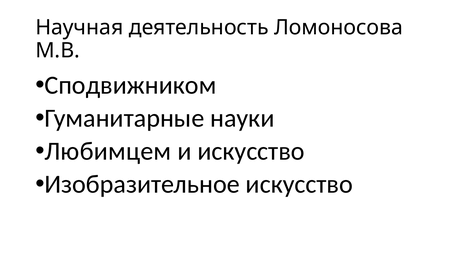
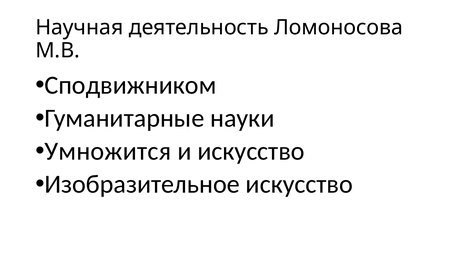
Любимцем: Любимцем -> Умножится (108, 151)
